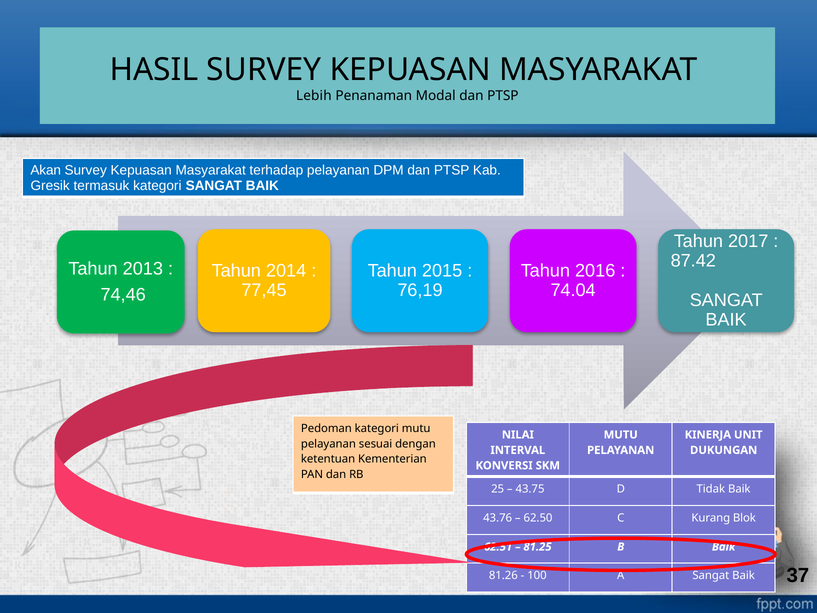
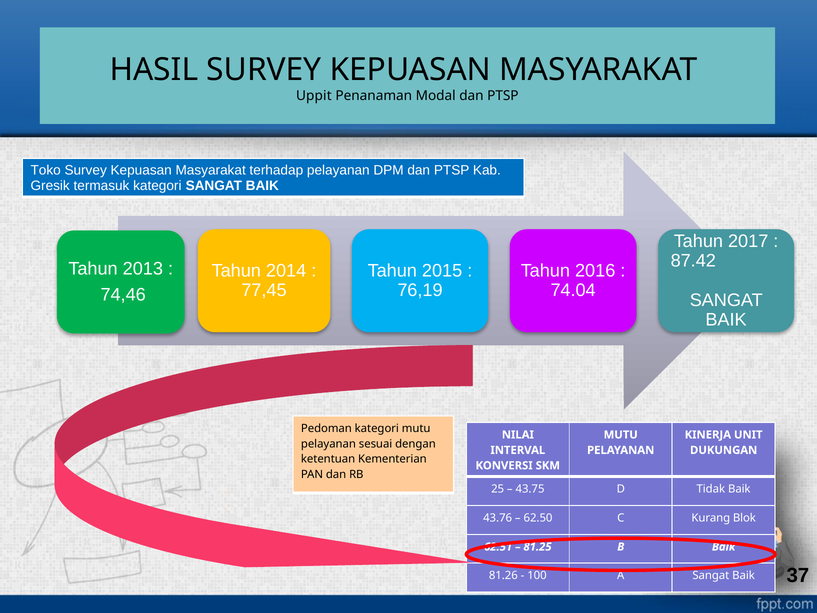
Lebih: Lebih -> Uppit (314, 96)
Akan: Akan -> Toko (46, 170)
